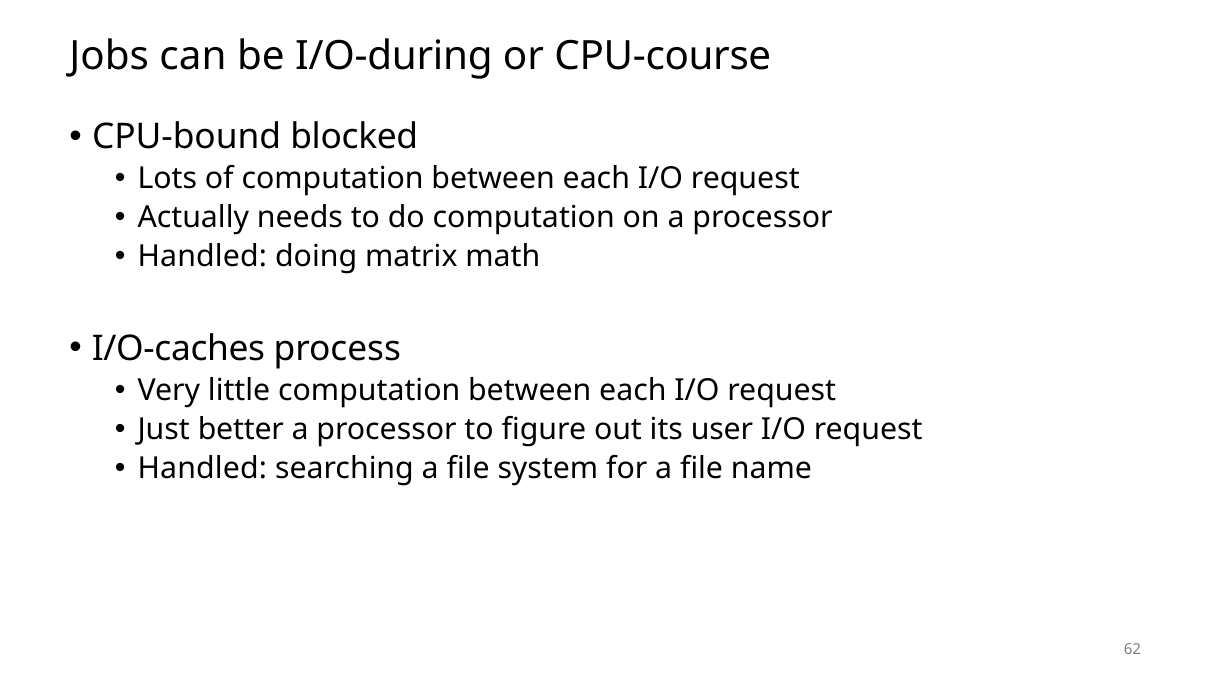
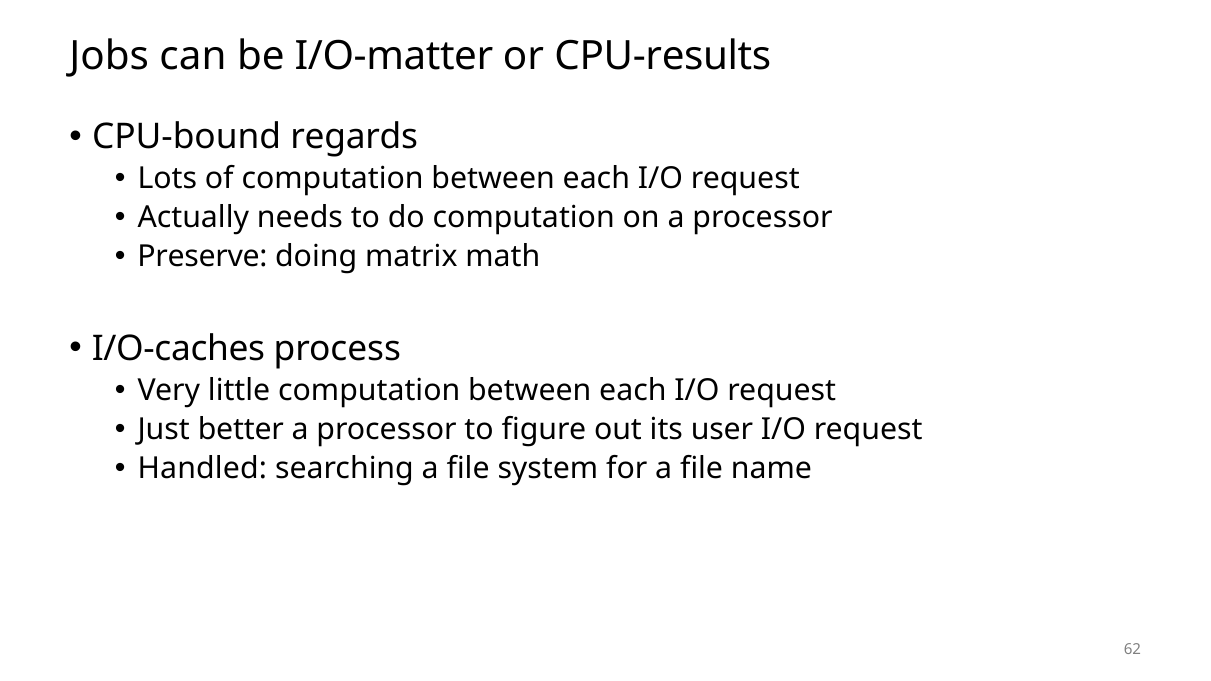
I/O-during: I/O-during -> I/O-matter (394, 57)
CPU-course: CPU-course -> CPU-results (663, 57)
blocked: blocked -> regards (354, 137)
Handled: Handled -> Preserve (203, 257)
